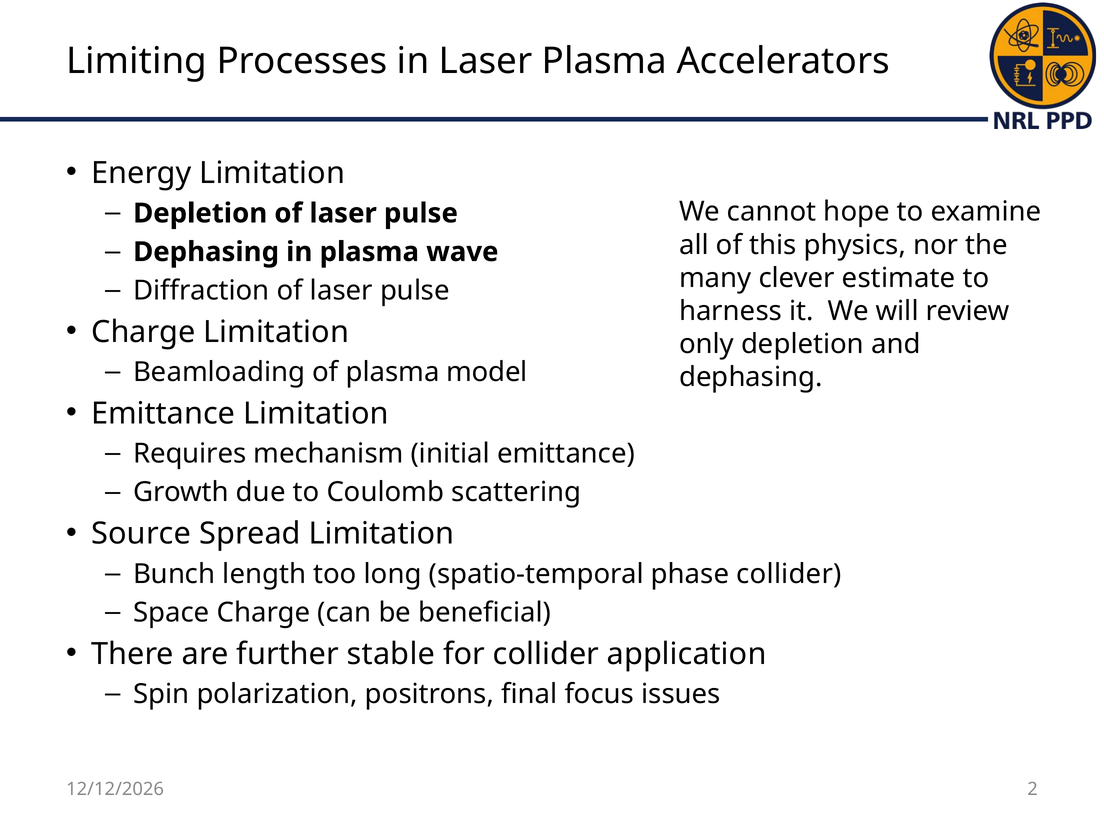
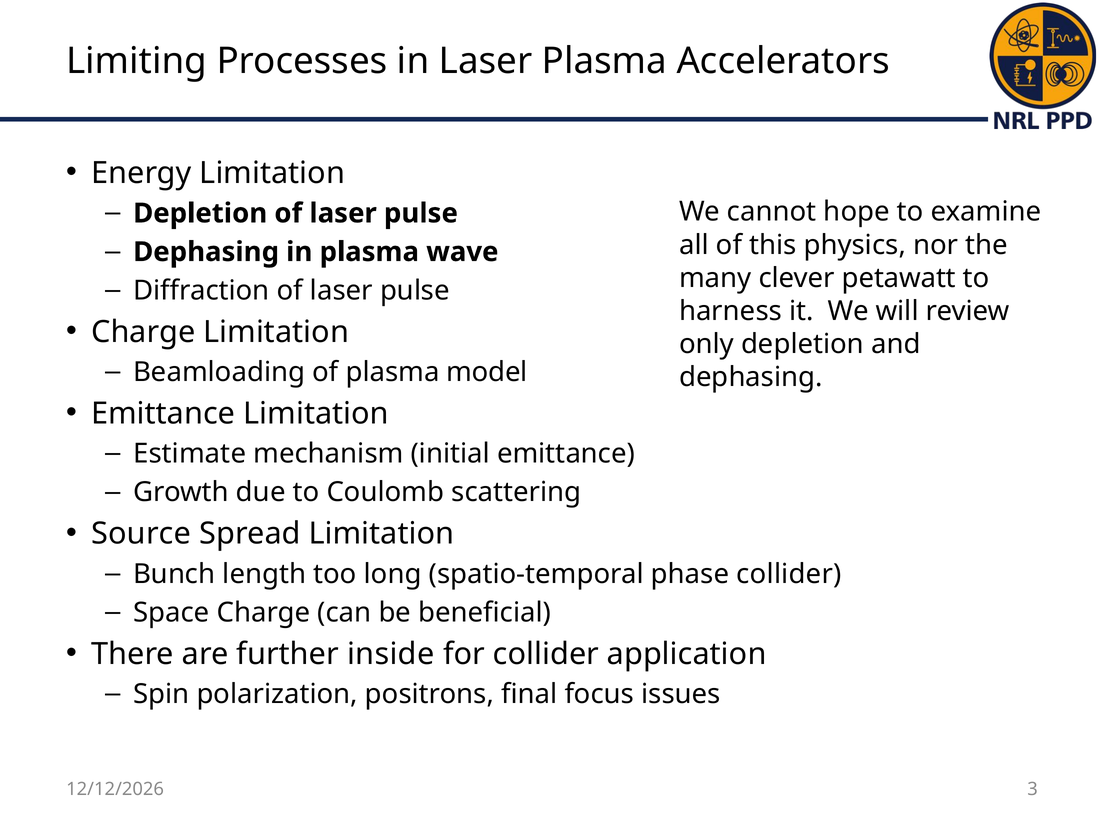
estimate: estimate -> petawatt (899, 278)
Requires: Requires -> Estimate (190, 454)
stable: stable -> inside (391, 654)
2: 2 -> 3 (1033, 789)
